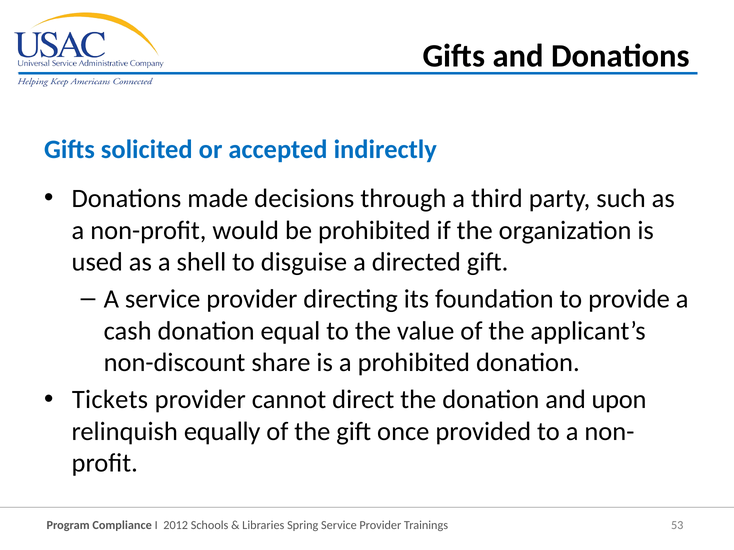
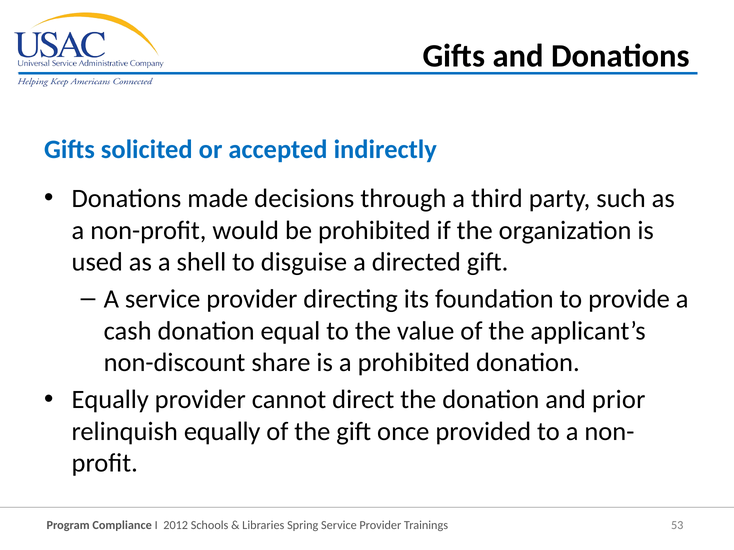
Tickets: Tickets -> Equally (110, 400)
upon: upon -> prior (619, 400)
